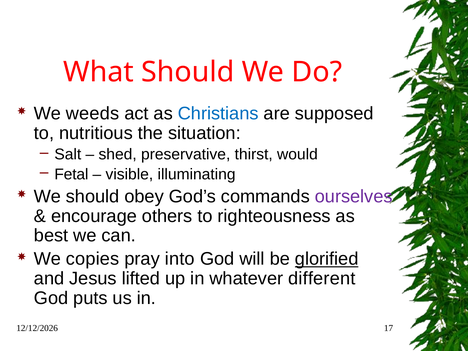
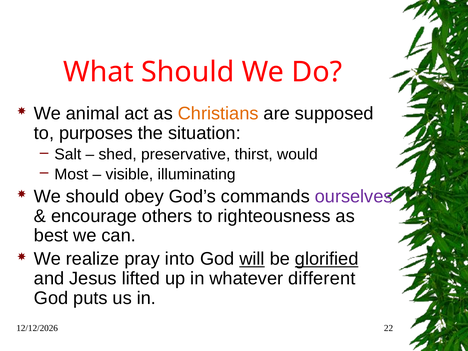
weeds: weeds -> animal (93, 113)
Christians colour: blue -> orange (218, 113)
nutritious: nutritious -> purposes (96, 133)
Fetal: Fetal -> Most (71, 174)
copies: copies -> realize (93, 259)
will underline: none -> present (252, 259)
17: 17 -> 22 (389, 328)
